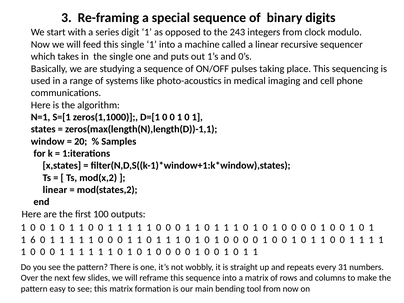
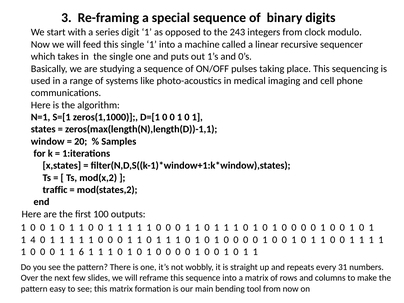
linear: linear -> traffic (55, 190)
6: 6 -> 4 (33, 240)
1: 1 -> 6 (81, 252)
